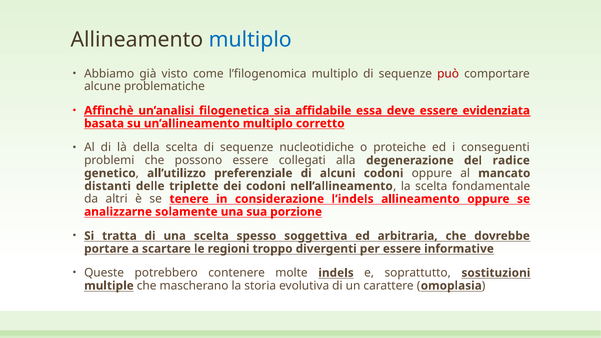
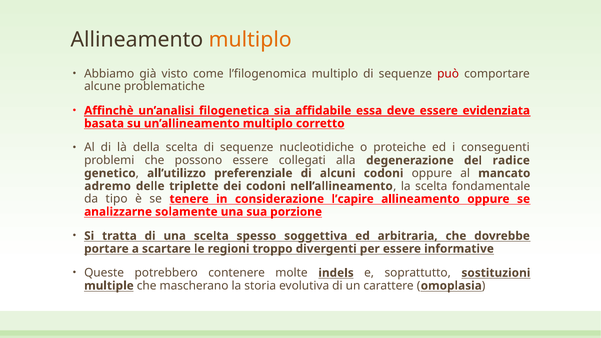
multiplo colour: blue -> orange (250, 40)
distanti: distanti -> adremo (108, 186)
altri: altri -> tipo (117, 199)
l’indels: l’indels -> l’capire (353, 199)
